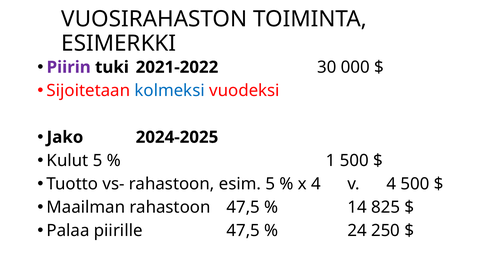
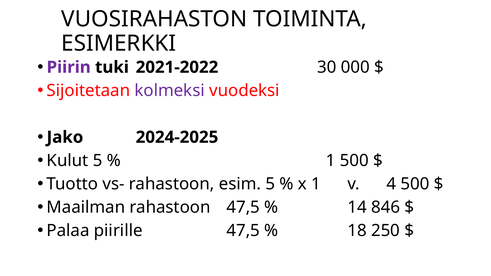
kolmeksi colour: blue -> purple (170, 91)
x 4: 4 -> 1 (316, 184)
825: 825 -> 846 (386, 207)
24: 24 -> 18 (357, 231)
